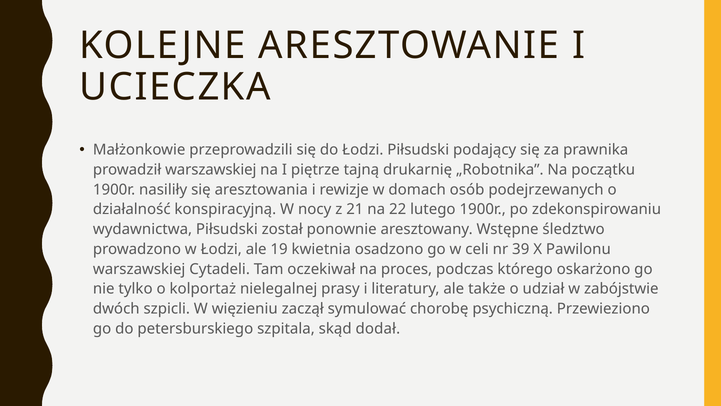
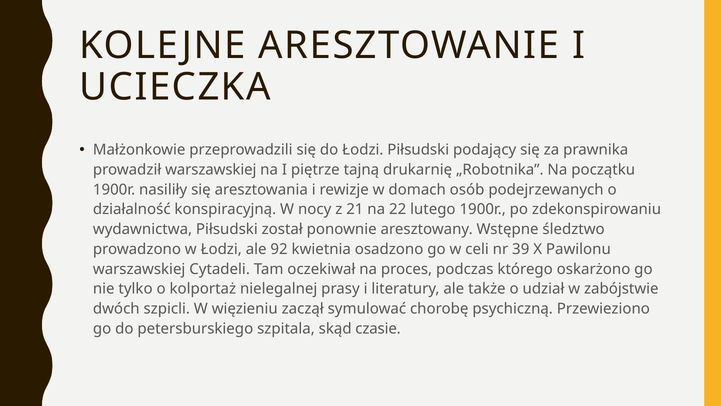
19: 19 -> 92 (279, 249)
dodał: dodał -> czasie (378, 328)
